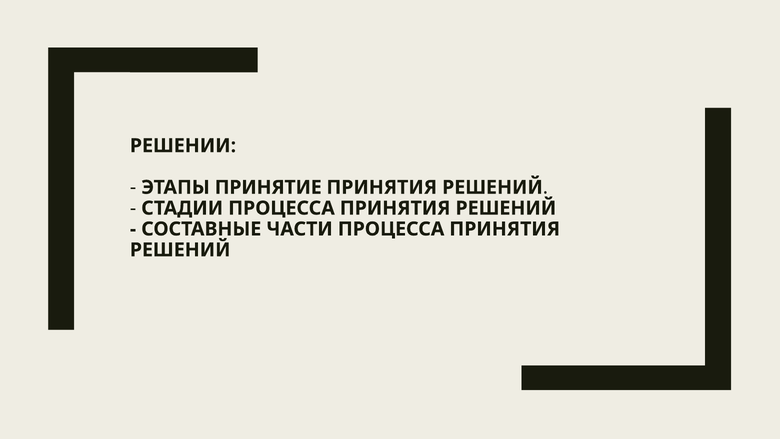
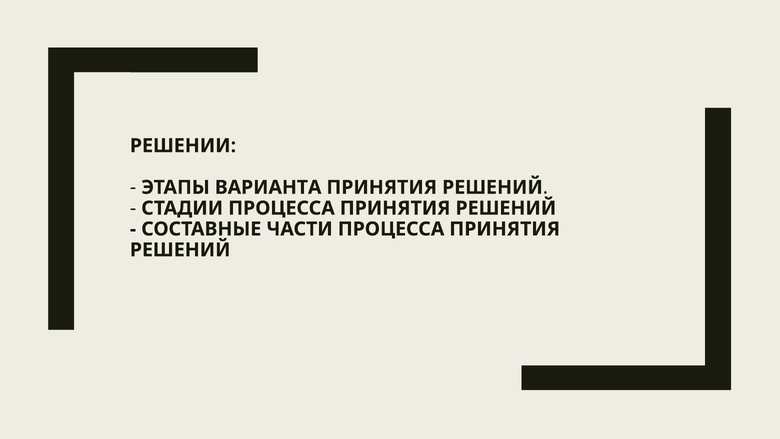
ПРИНЯТИЕ: ПРИНЯТИЕ -> ВАРИАНТА (268, 187)
